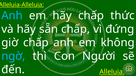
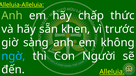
Anh colour: light blue -> light green (12, 16)
sẵn chấp: chấp -> khen (76, 29)
đứng: đứng -> trước (120, 29)
giờ chấp: chấp -> sàng (36, 43)
